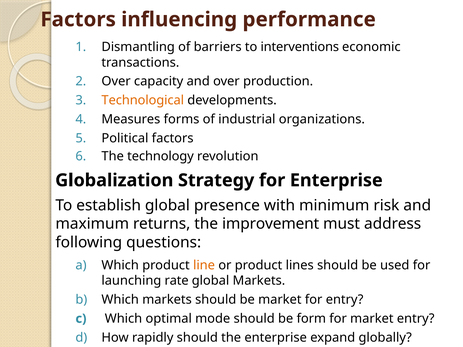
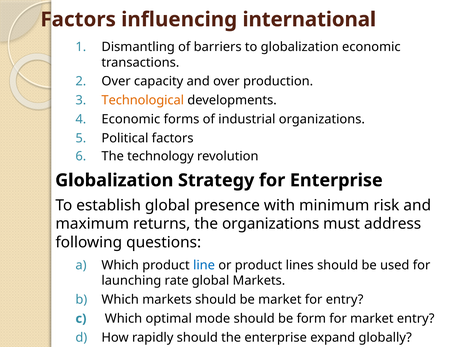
performance: performance -> international (309, 20)
to interventions: interventions -> globalization (300, 47)
Measures: Measures -> Economic (131, 119)
the improvement: improvement -> organizations (271, 224)
line colour: orange -> blue (204, 265)
